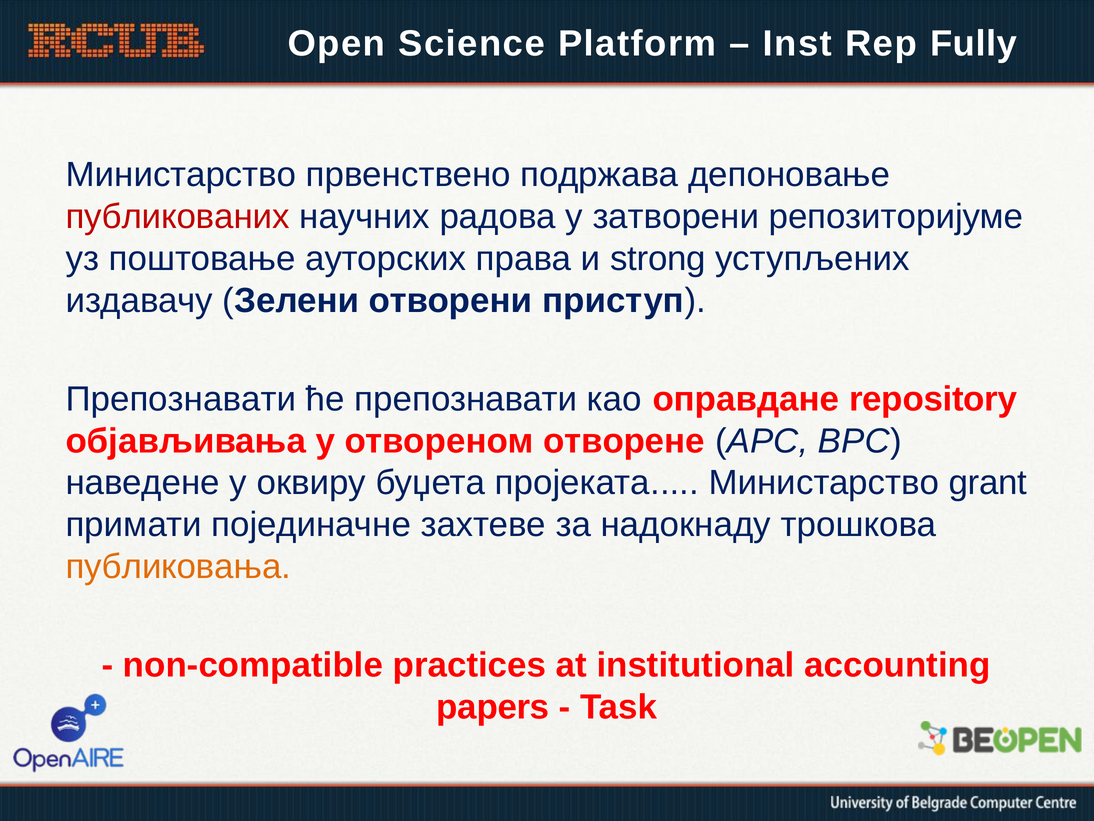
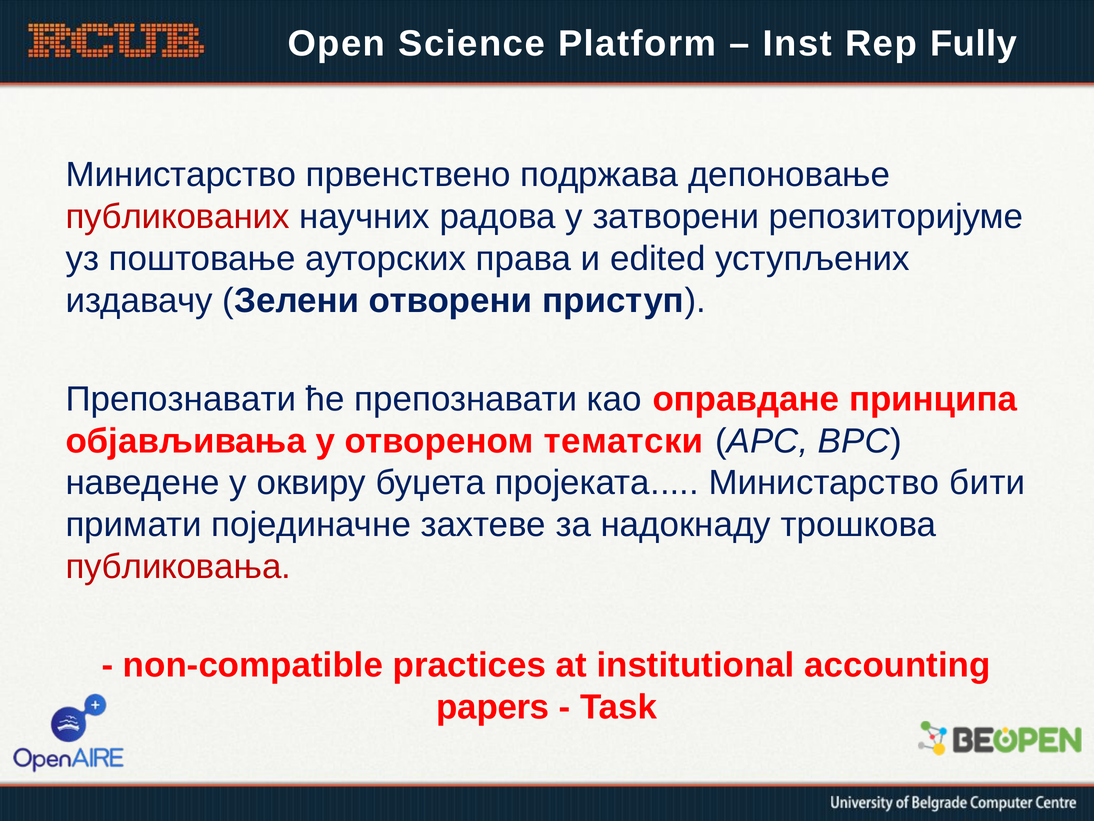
strong: strong -> edited (658, 259)
repository: repository -> принципа (933, 399)
отворене: отворене -> тематски (624, 441)
grant: grant -> бити (987, 483)
публиковања colour: orange -> red (178, 566)
